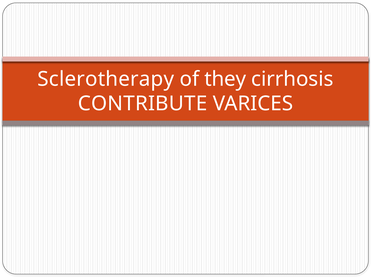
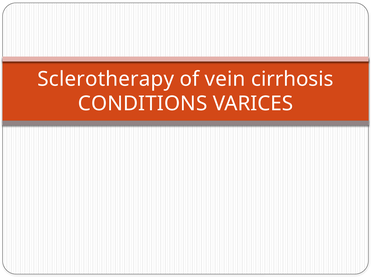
they: they -> vein (225, 79)
CONTRIBUTE: CONTRIBUTE -> CONDITIONS (143, 104)
